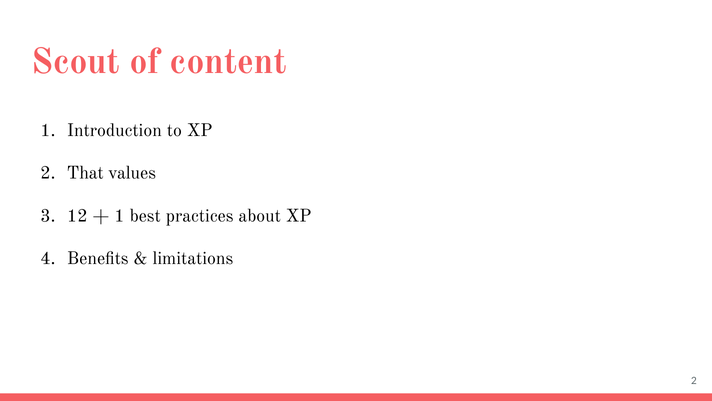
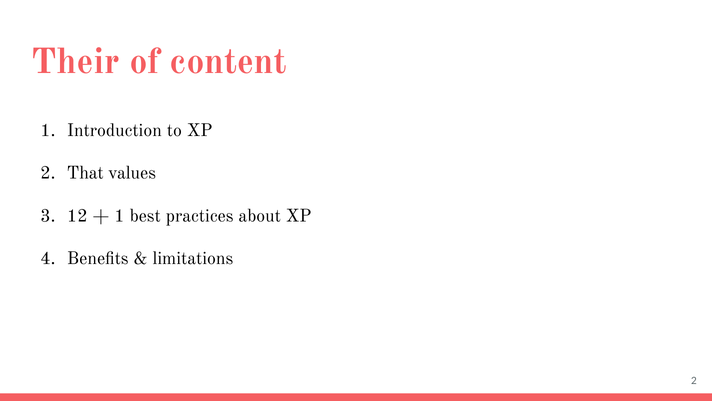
Scout: Scout -> Their (75, 61)
